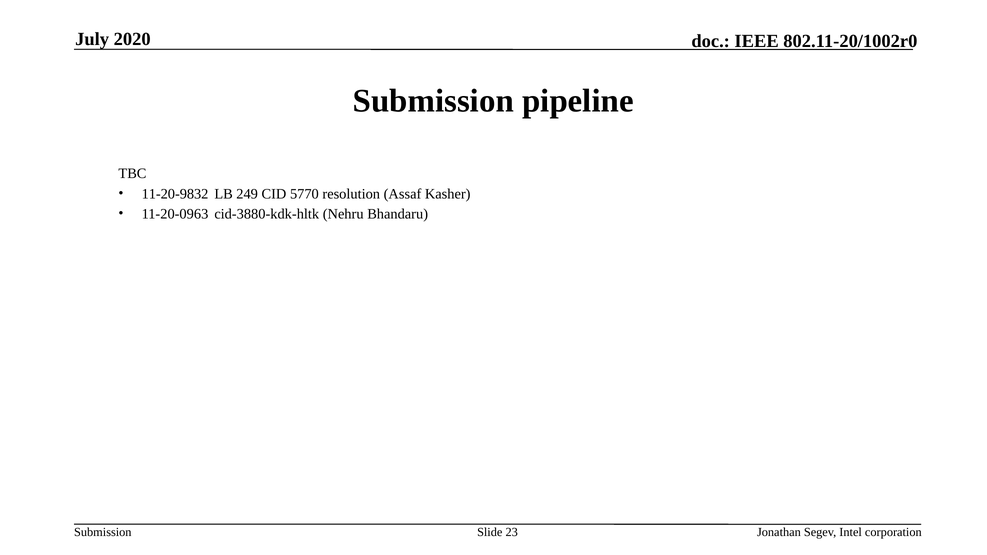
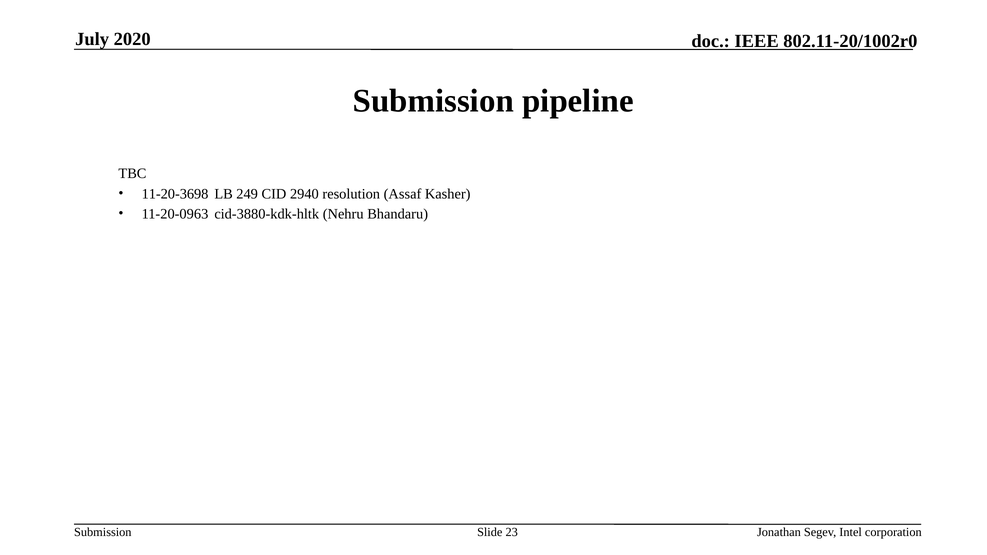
11-20-9832: 11-20-9832 -> 11-20-3698 (175, 194)
5770: 5770 -> 2940 (304, 194)
